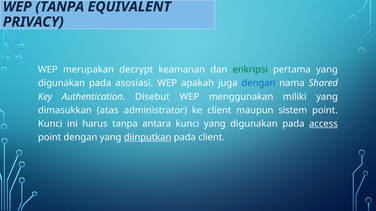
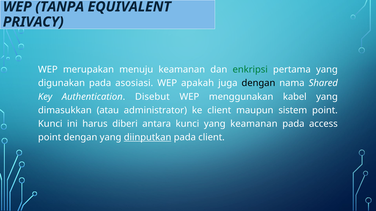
decrypt: decrypt -> menuju (136, 70)
dengan colour: blue -> black (258, 83)
miliki: miliki -> kabel (295, 97)
atas: atas -> atau (108, 110)
harus tanpa: tanpa -> diberi (125, 124)
kunci yang digunakan: digunakan -> keamanan (254, 124)
access underline: present -> none (323, 124)
